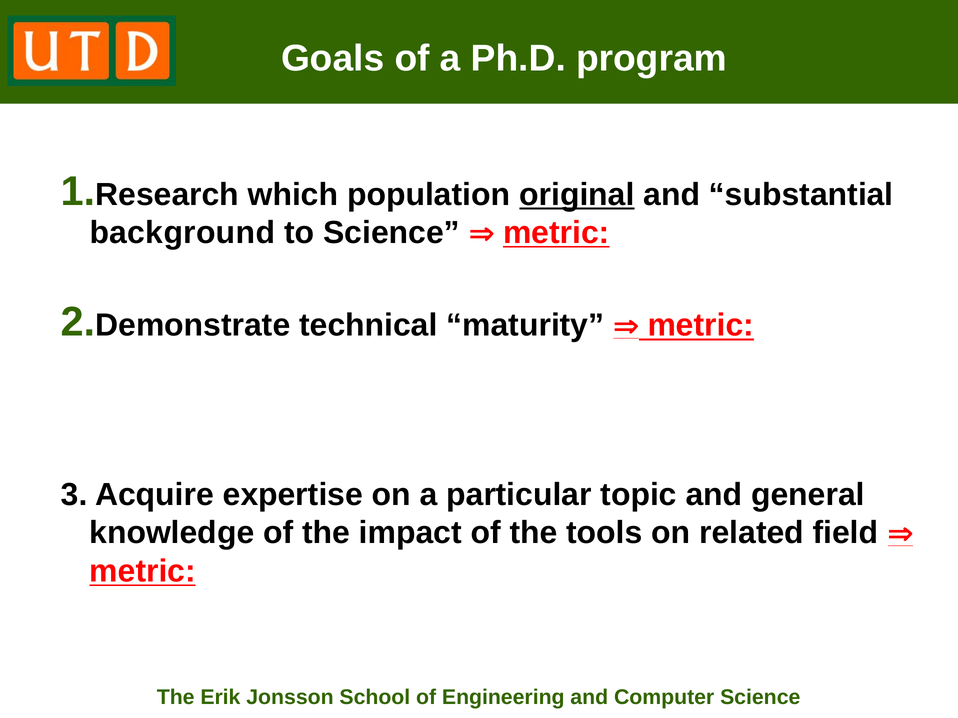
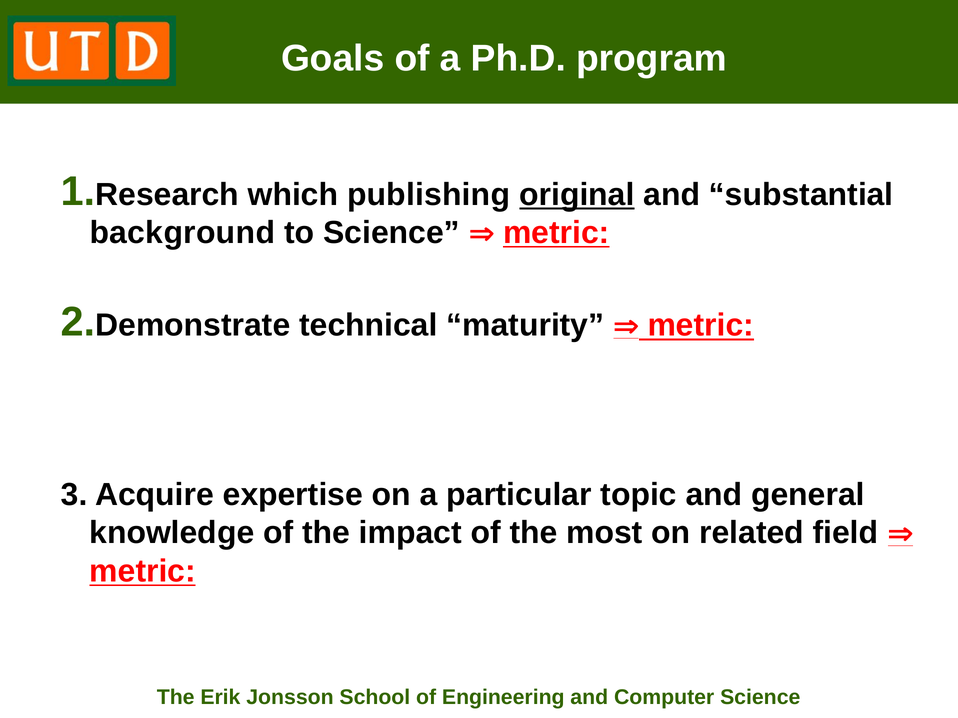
population: population -> publishing (429, 195)
tools: tools -> most (604, 533)
